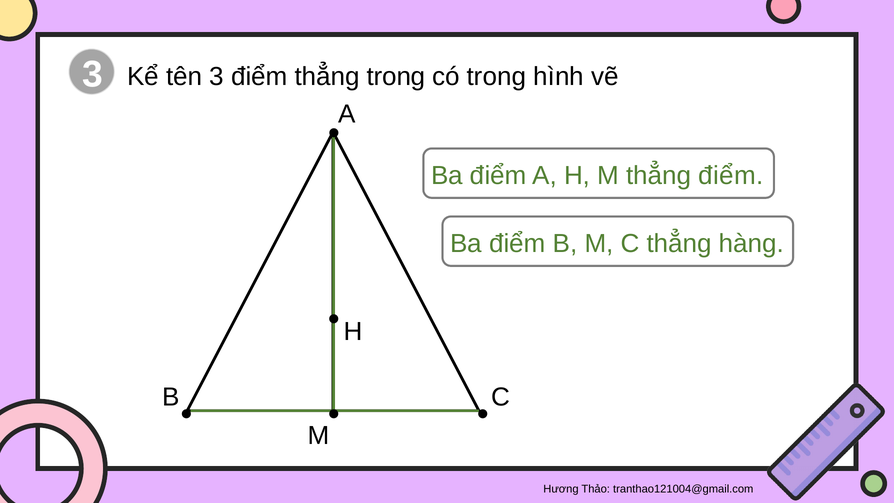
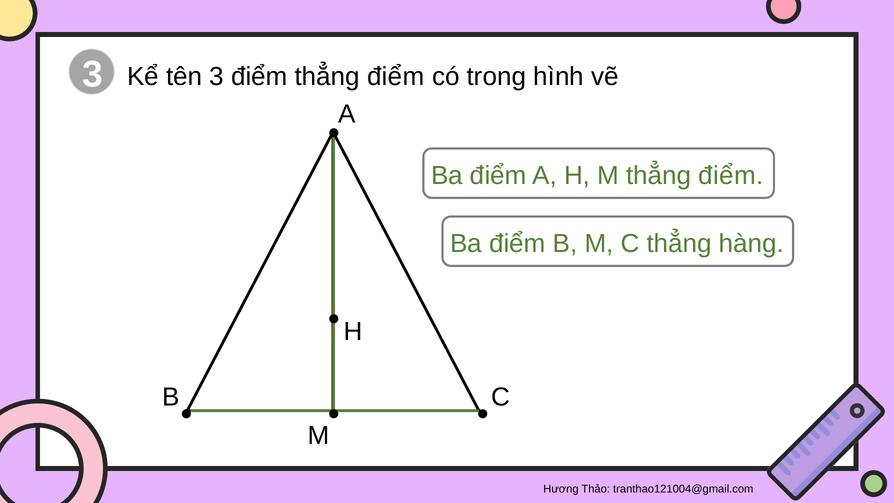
điểm thẳng trong: trong -> điểm (396, 77)
